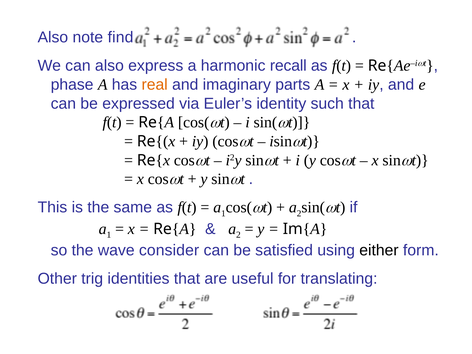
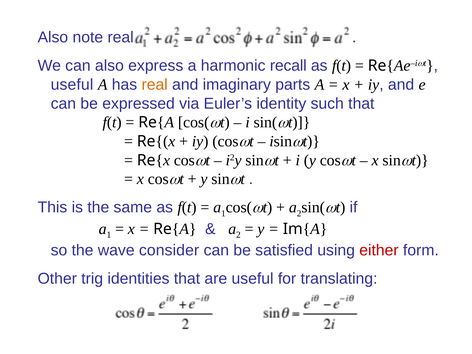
note find: find -> real (121, 37)
phase: phase -> useful (72, 85)
either colour: black -> red (379, 250)
